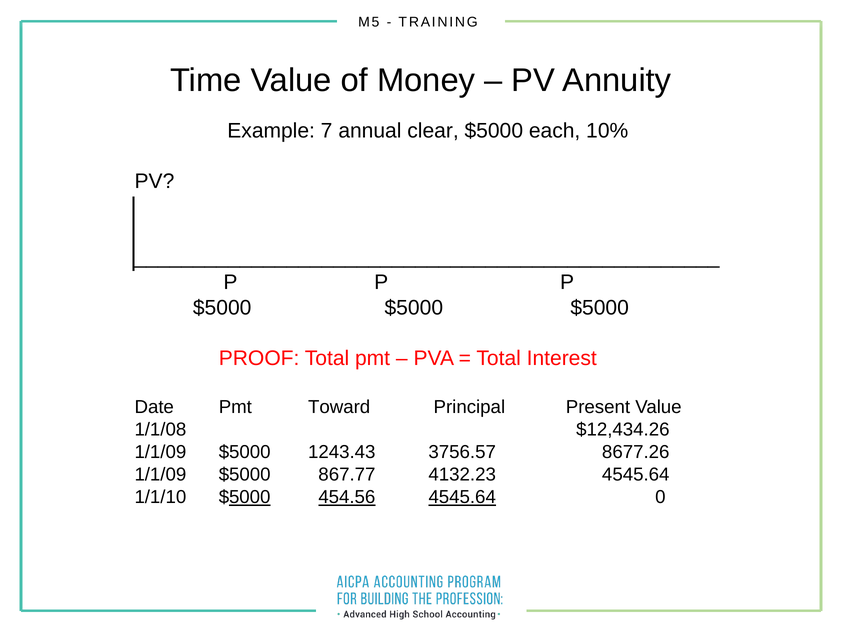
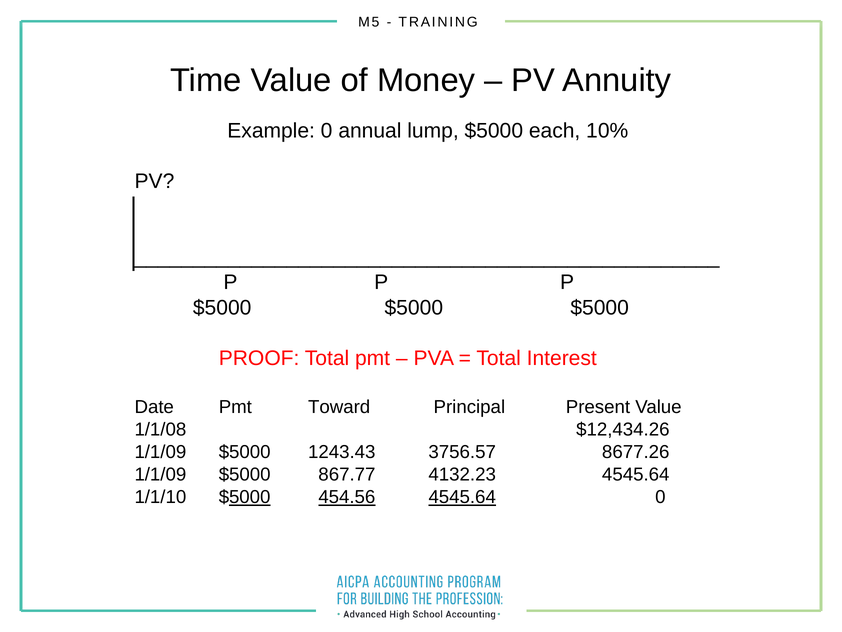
Example 7: 7 -> 0 (327, 131)
clear: clear -> lump (433, 131)
